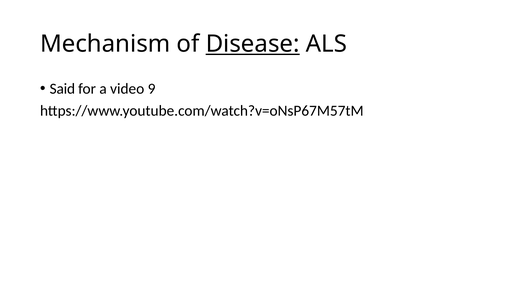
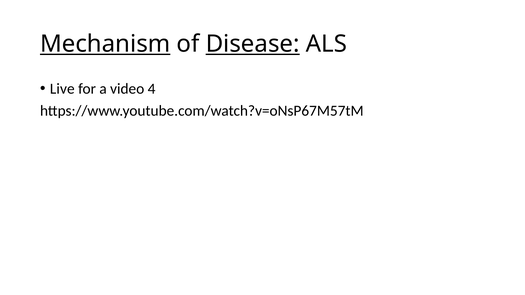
Mechanism underline: none -> present (105, 44)
Said: Said -> Live (62, 89)
9: 9 -> 4 (152, 89)
